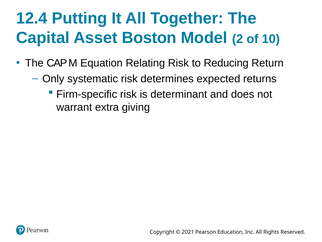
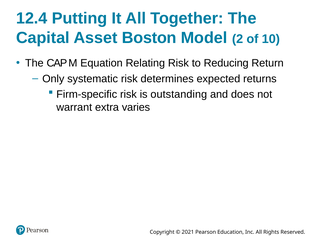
determinant: determinant -> outstanding (179, 94)
giving: giving -> varies (136, 107)
